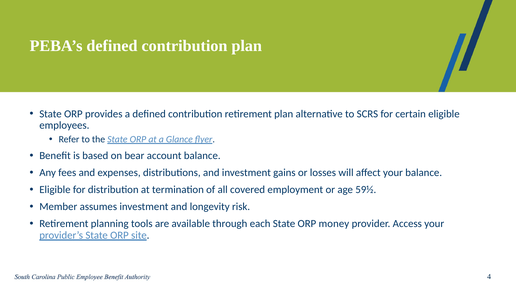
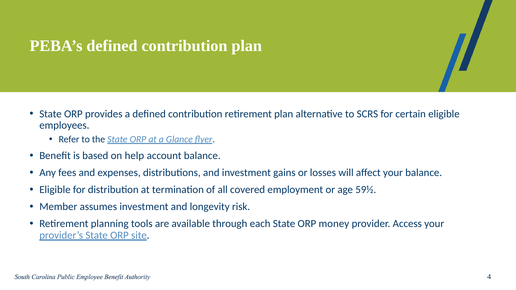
bear: bear -> help (134, 156)
